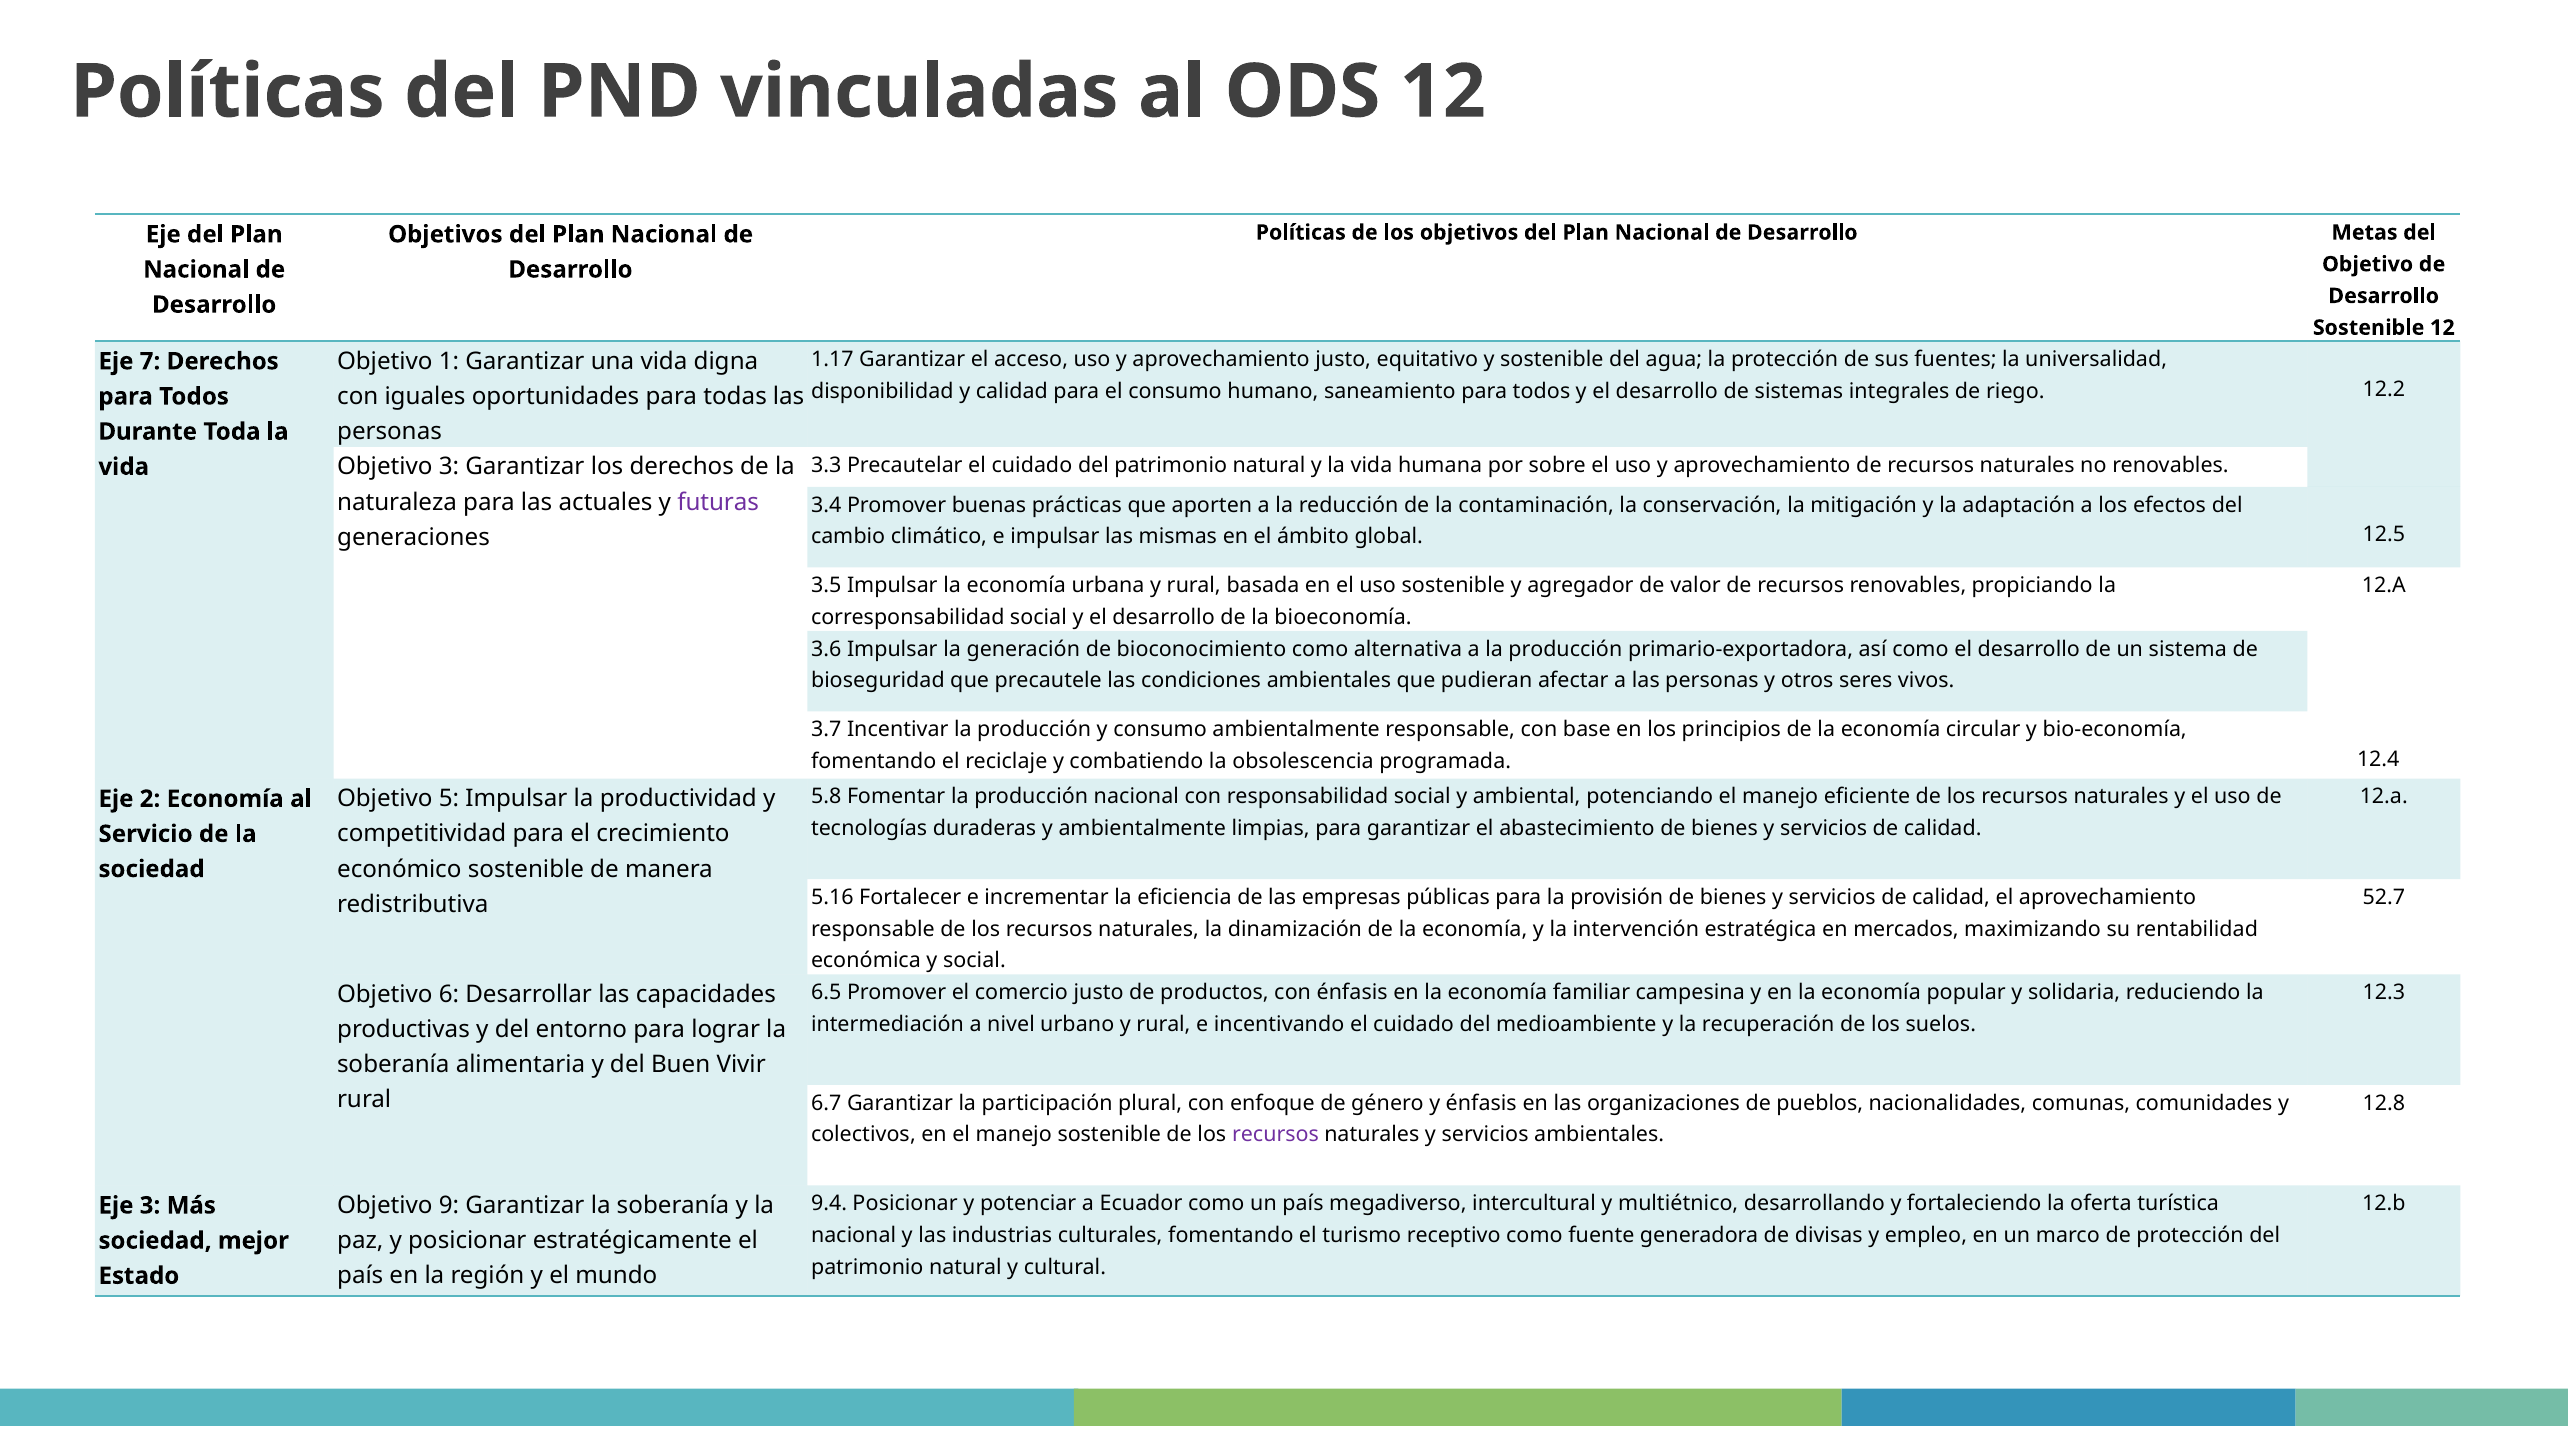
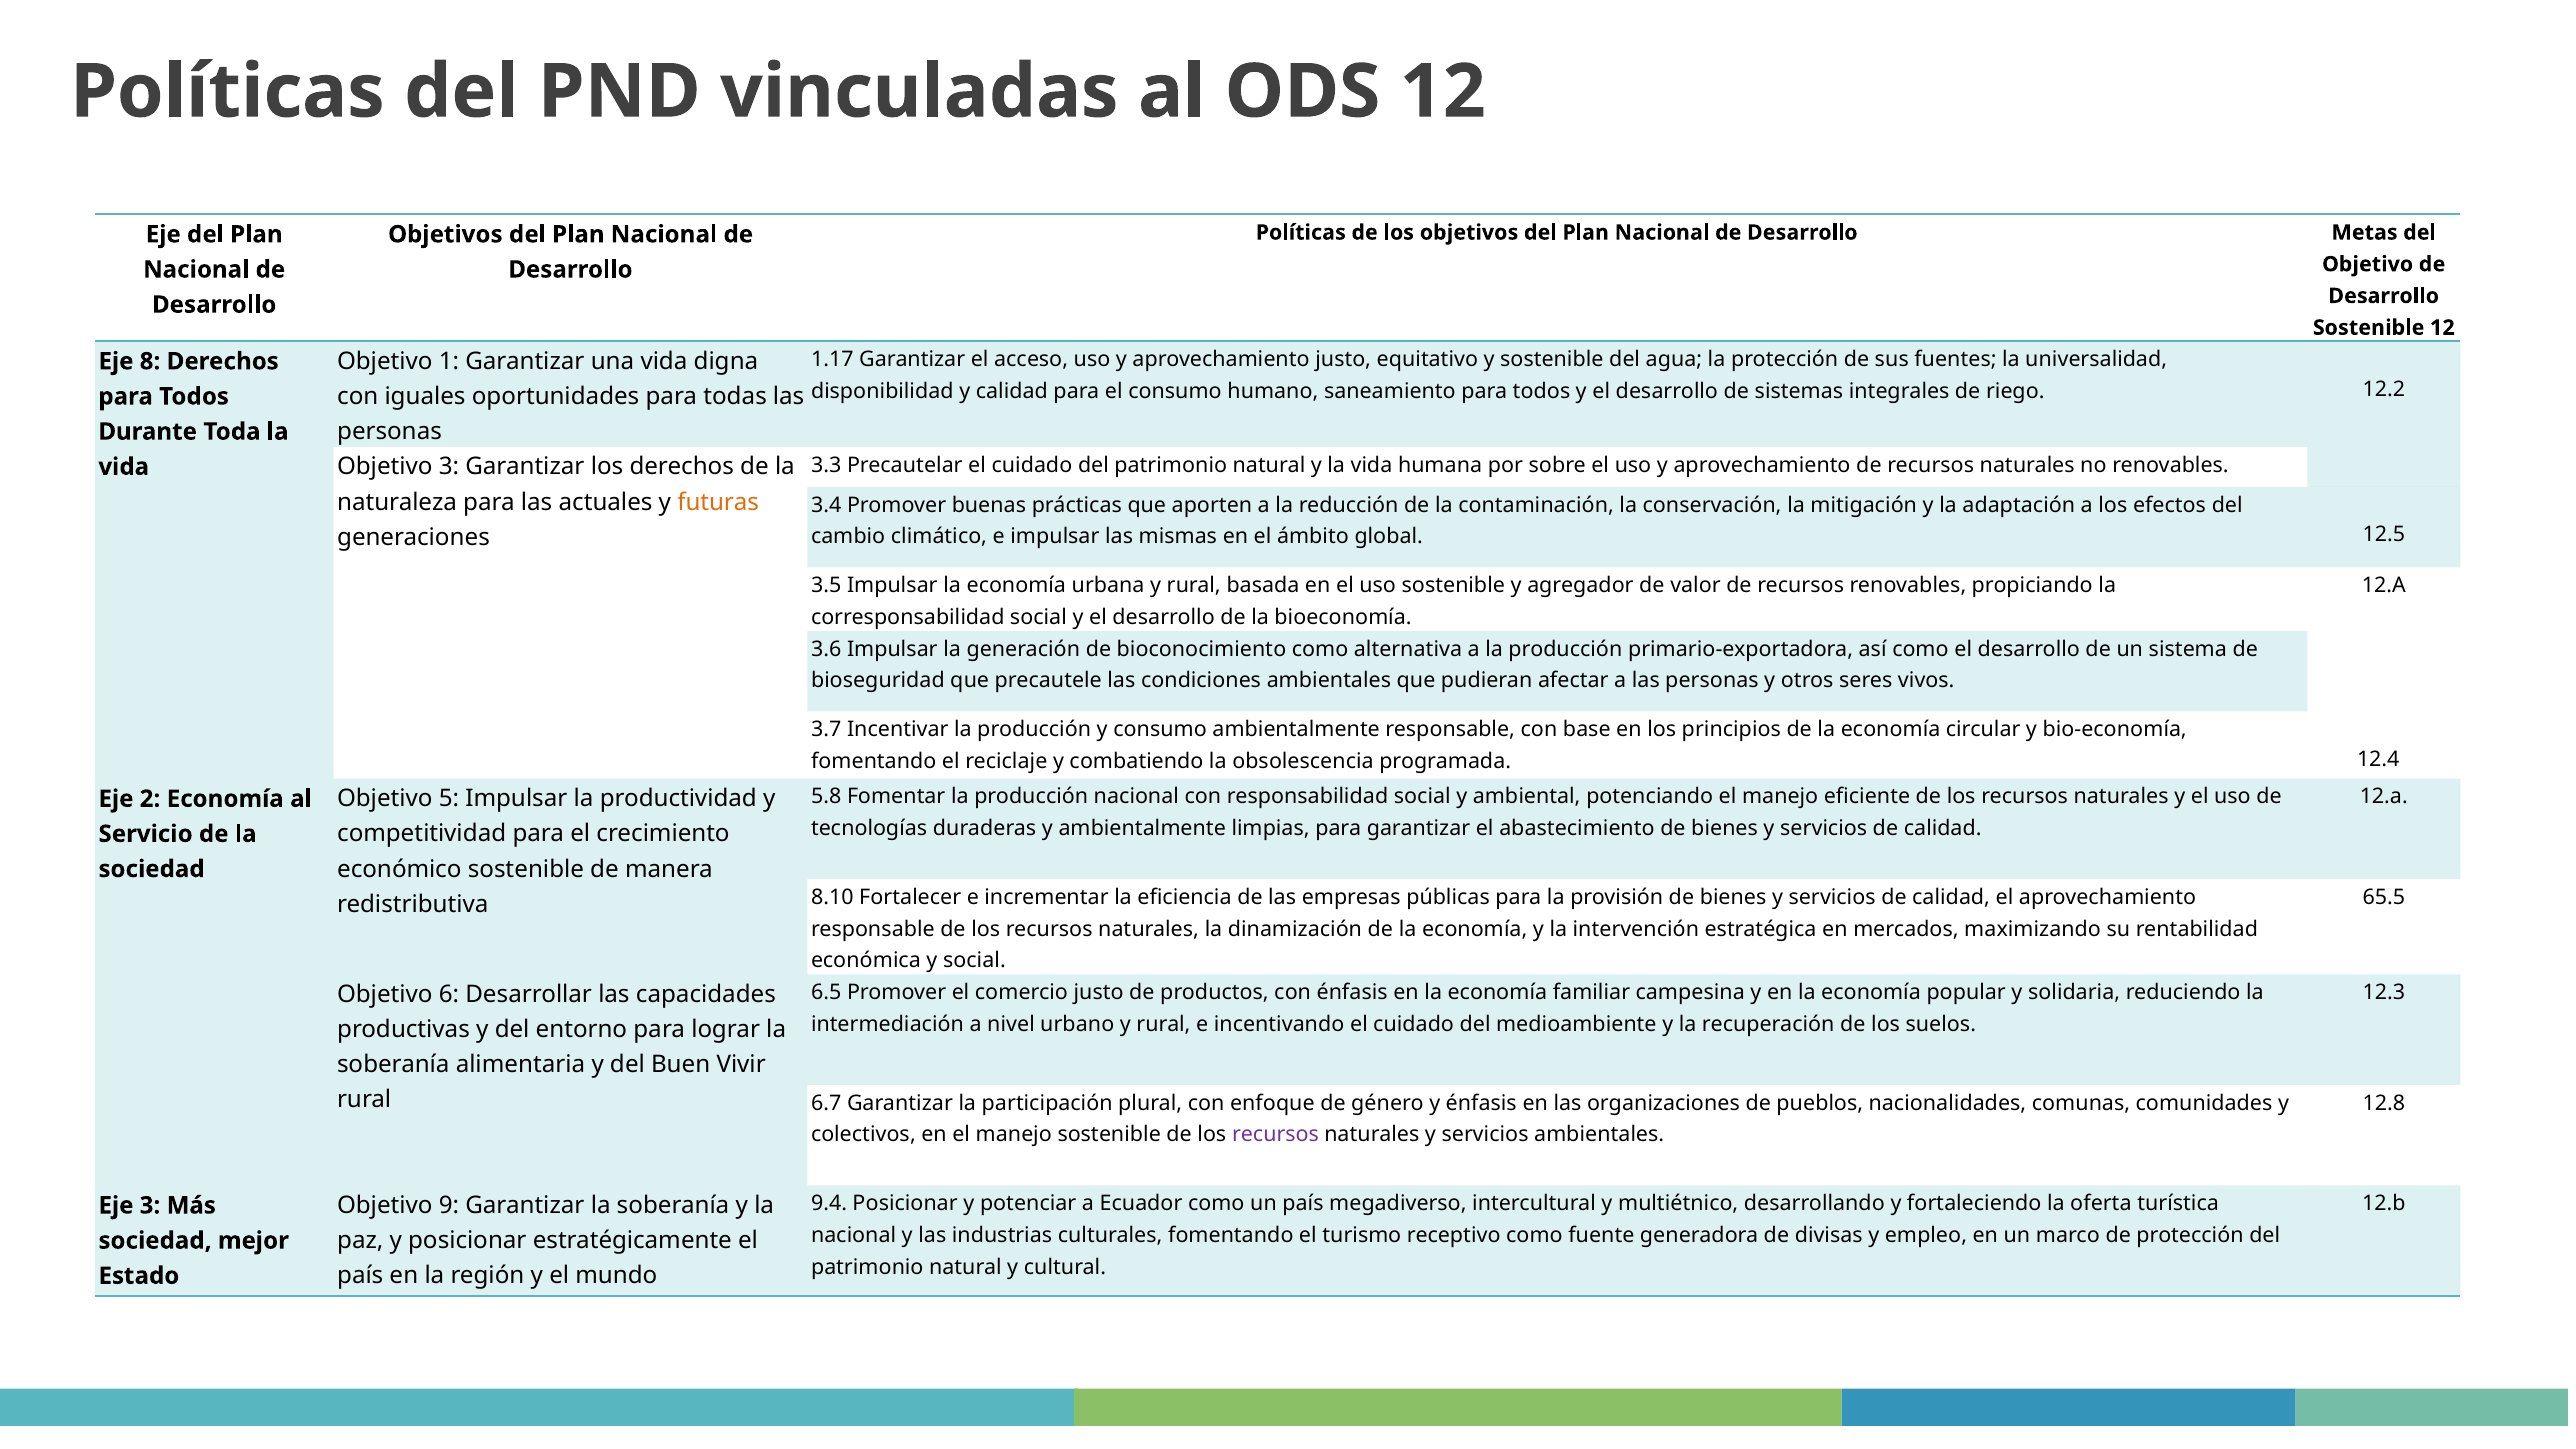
7: 7 -> 8 (150, 361)
futuras colour: purple -> orange (718, 502)
5.16: 5.16 -> 8.10 (832, 897)
52.7: 52.7 -> 65.5 (2384, 897)
